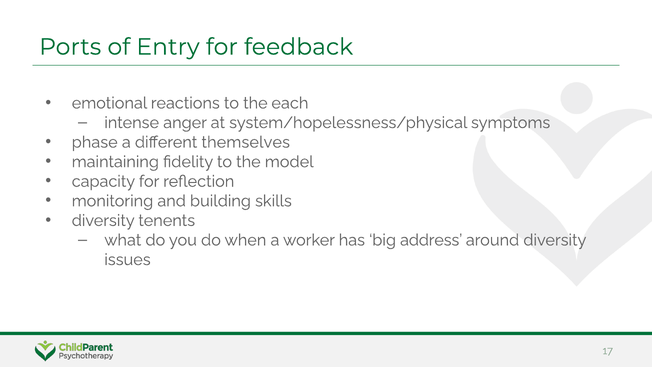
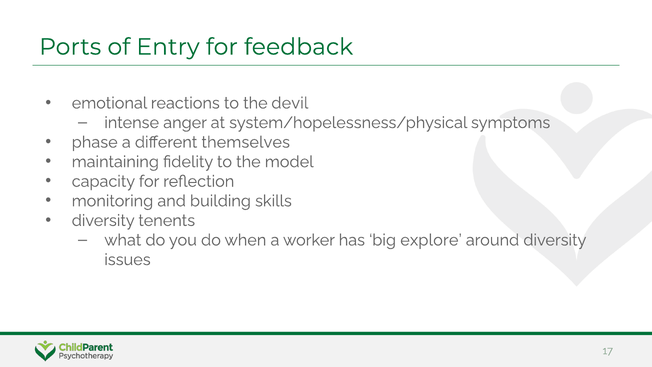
each: each -> devil (290, 103)
address: address -> explore (431, 240)
